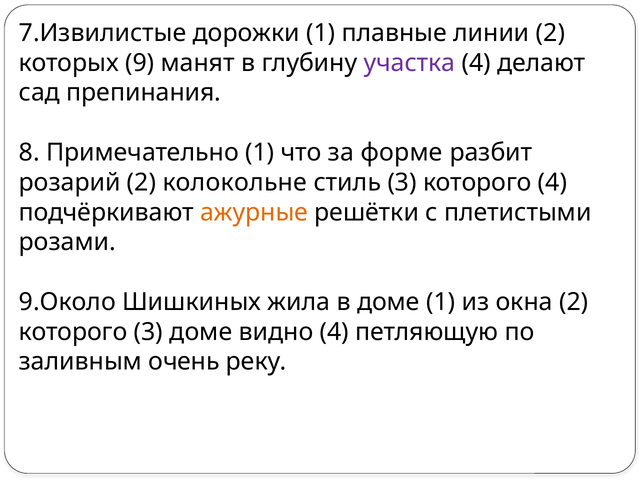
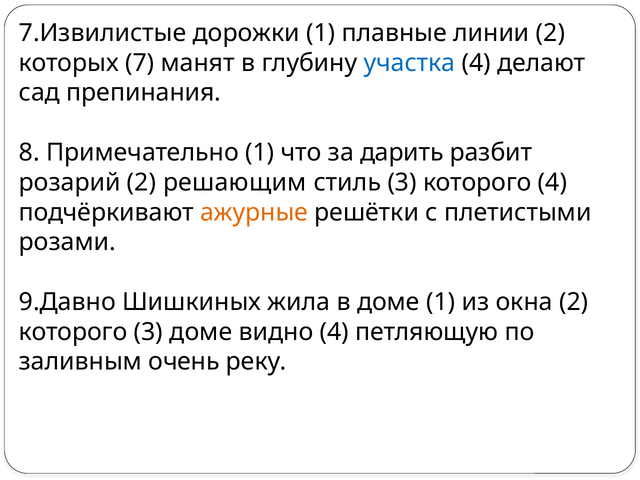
9: 9 -> 7 (140, 63)
участка colour: purple -> blue (409, 63)
форме: форме -> дарить (402, 153)
колокольне: колокольне -> решающим (235, 182)
9.Около: 9.Около -> 9.Давно (67, 302)
